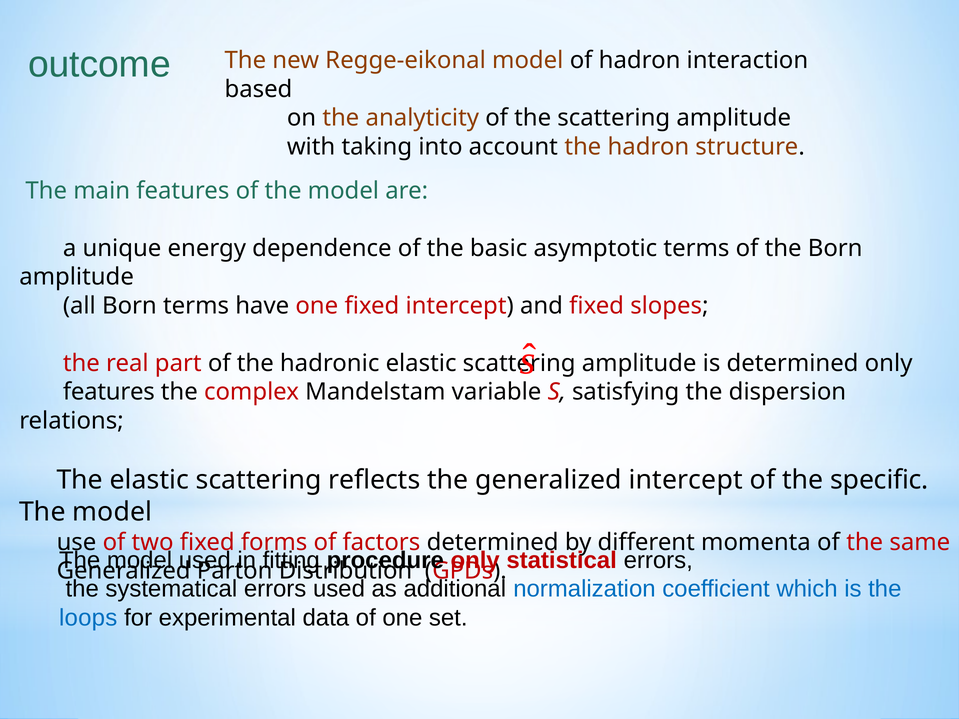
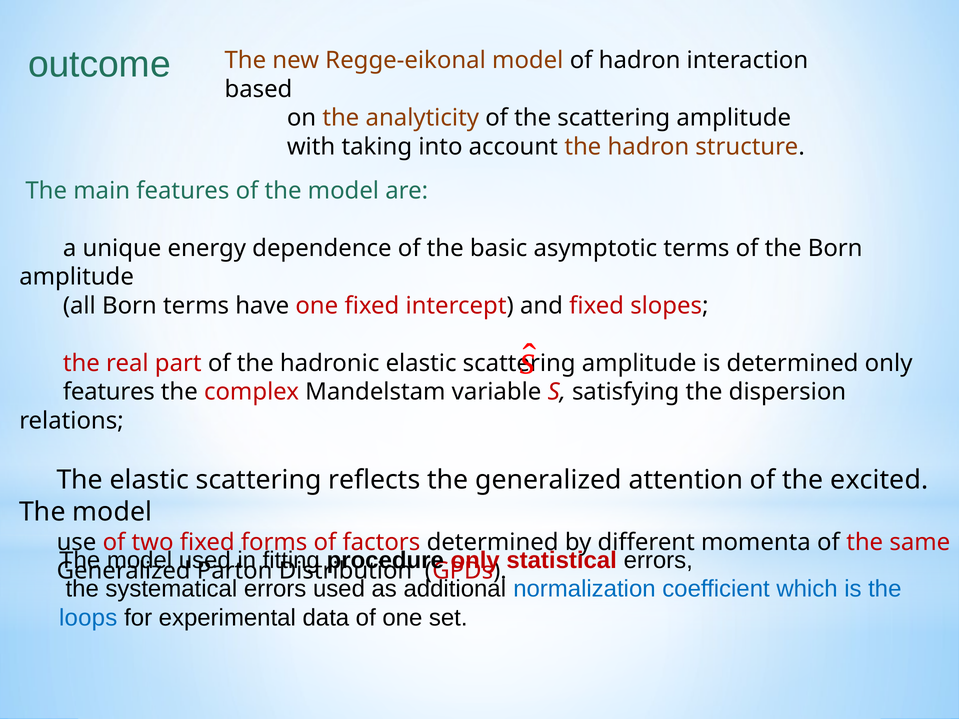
generalized intercept: intercept -> attention (686, 480)
specific: specific -> excited (879, 480)
